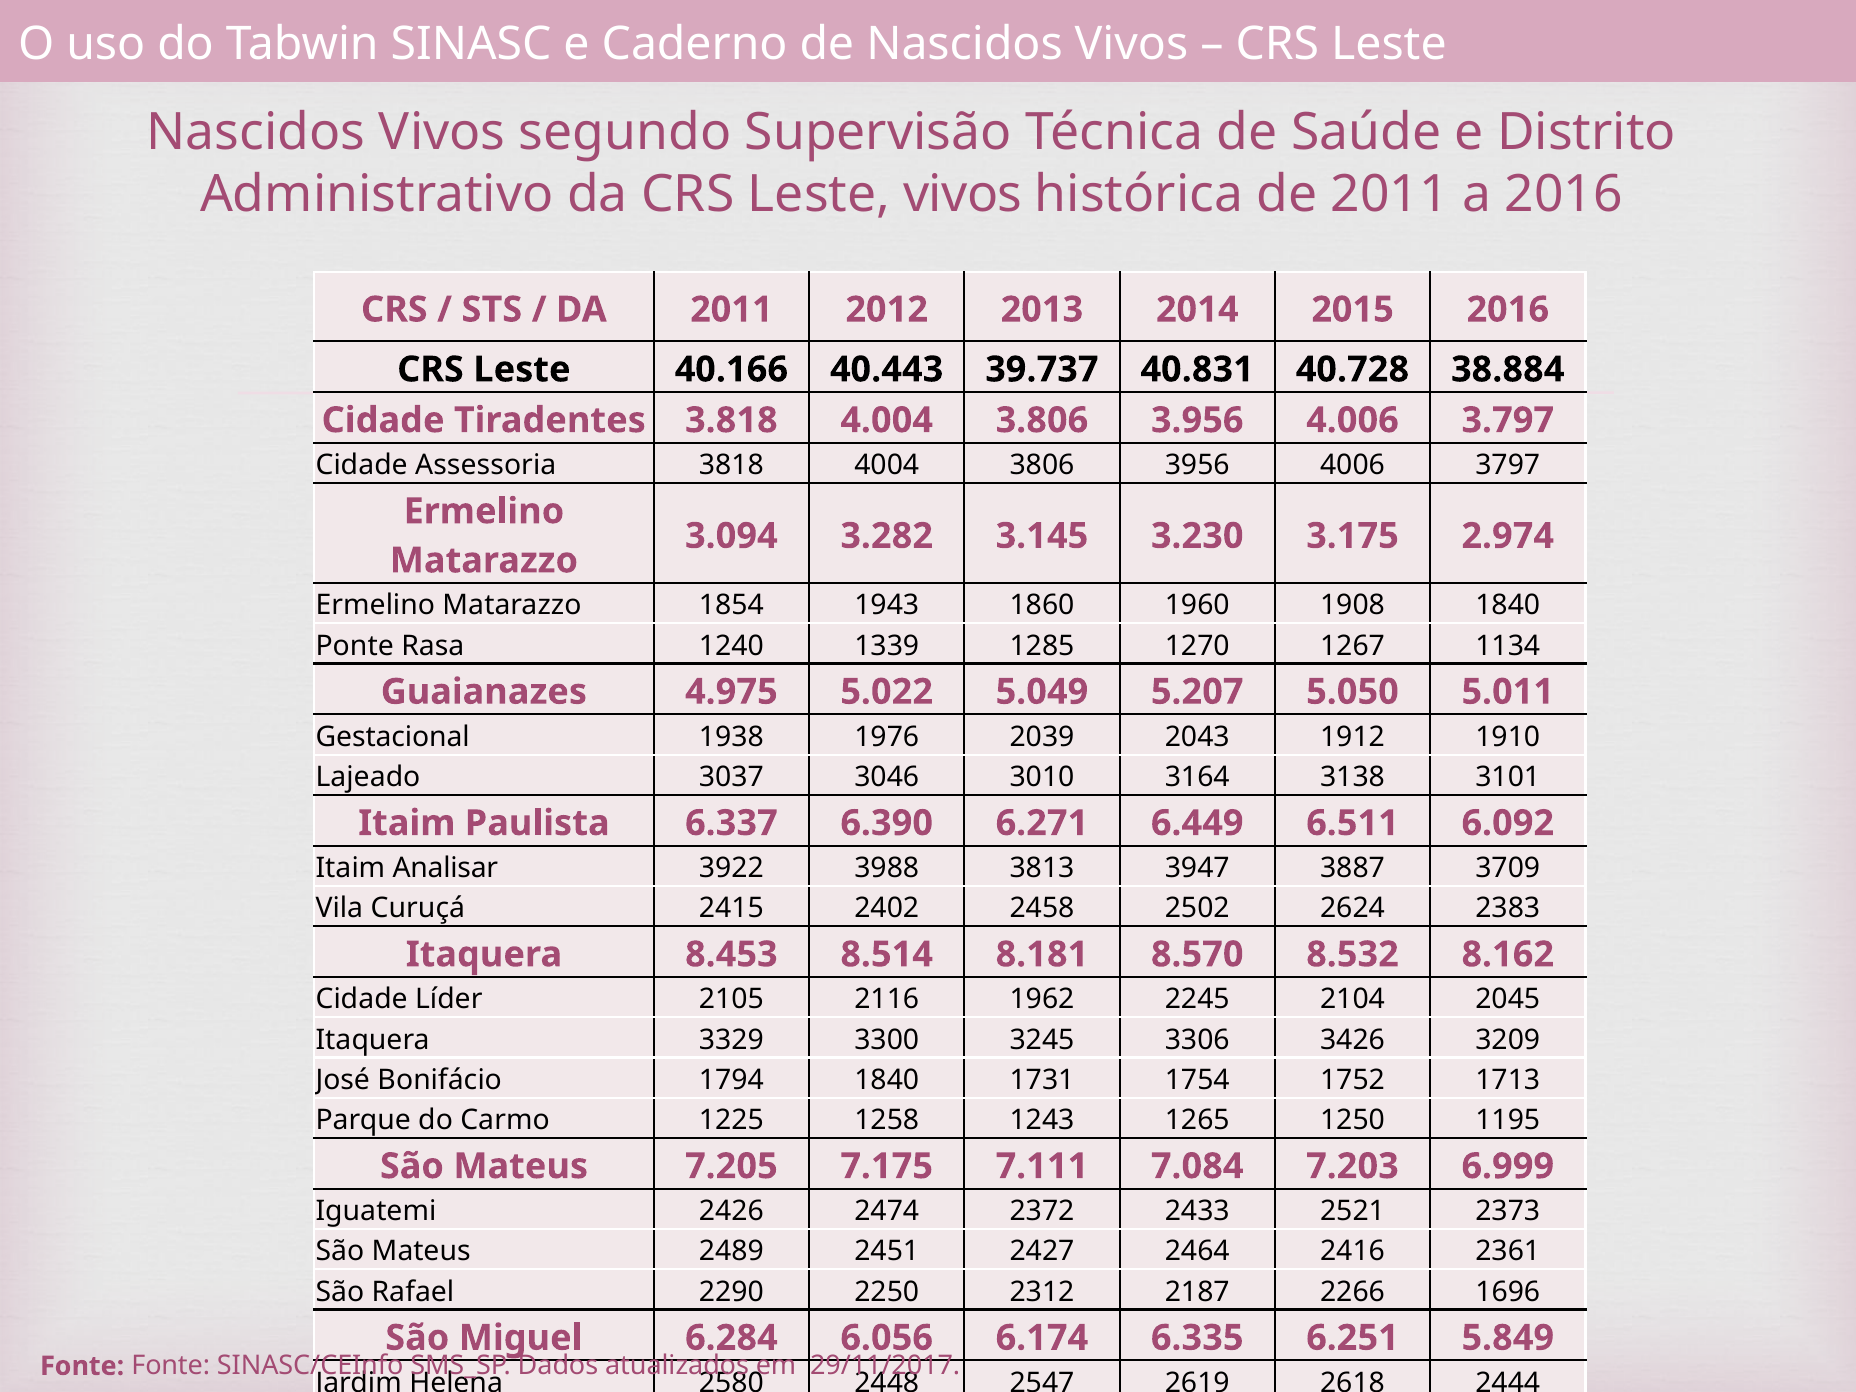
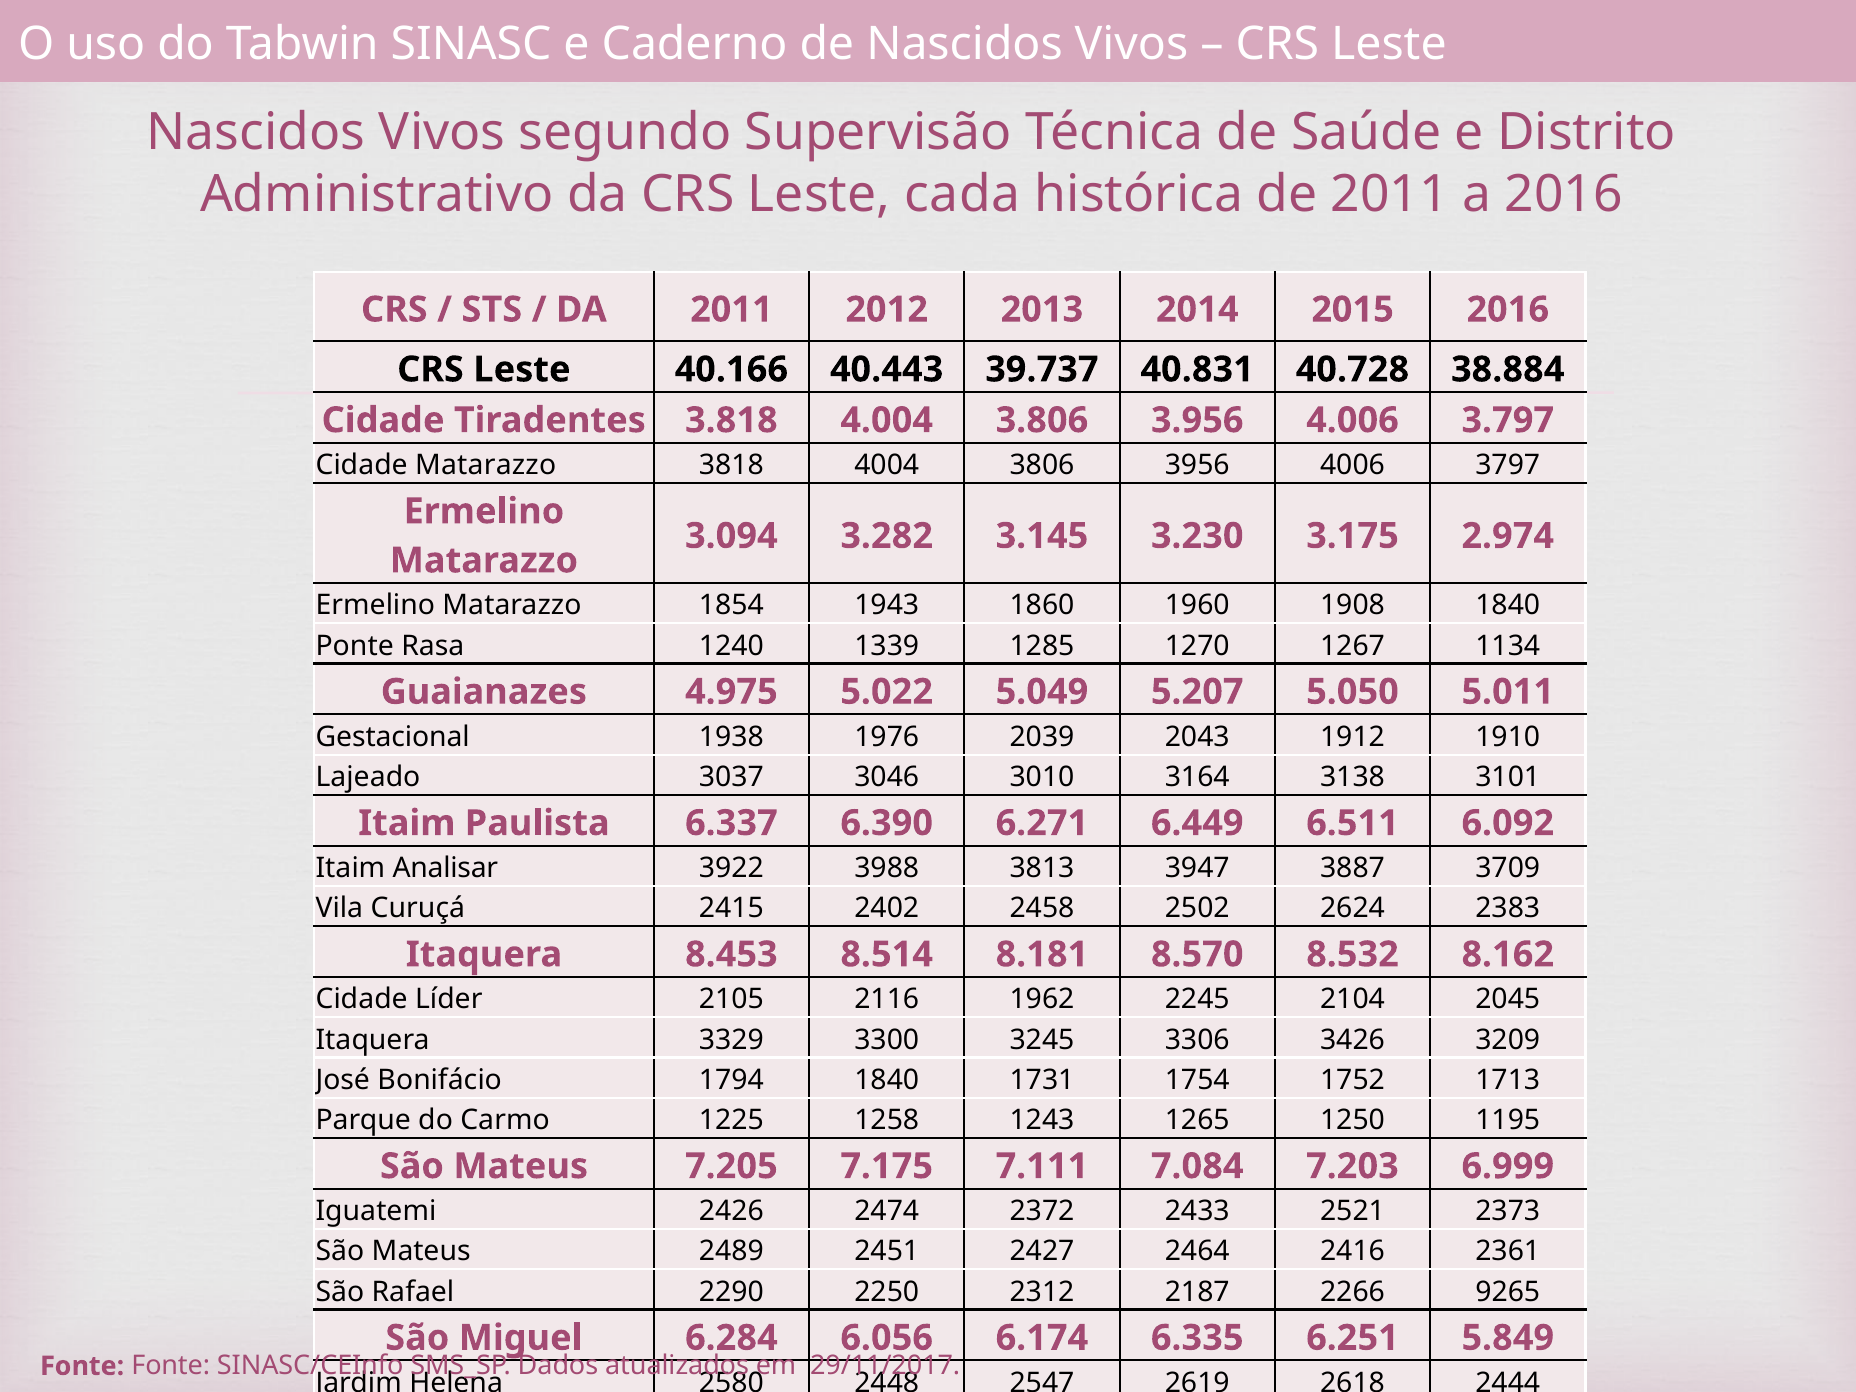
Leste vivos: vivos -> cada (962, 194)
Cidade Assessoria: Assessoria -> Matarazzo (486, 465)
1696: 1696 -> 9265 (1508, 1292)
